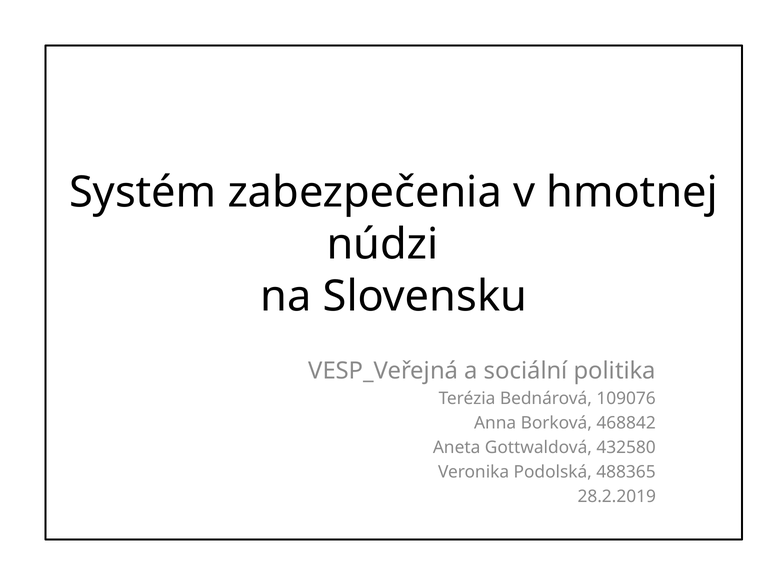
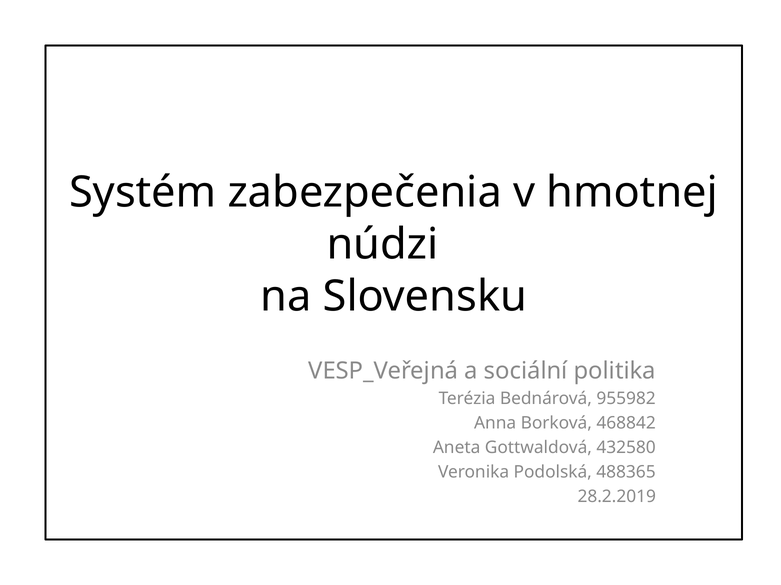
109076: 109076 -> 955982 (626, 399)
